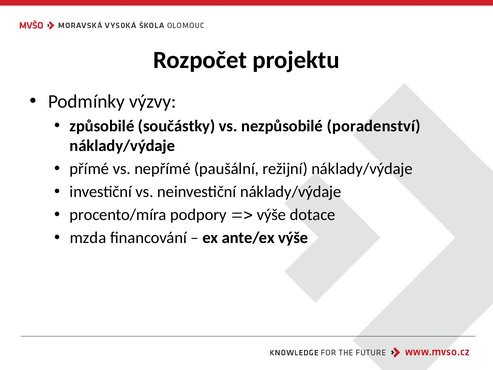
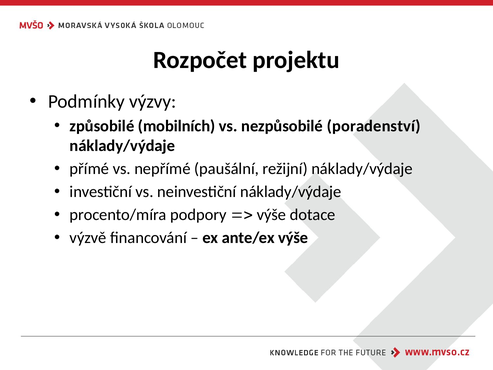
součástky: součástky -> mobilních (177, 126)
mzda: mzda -> výzvě (88, 238)
